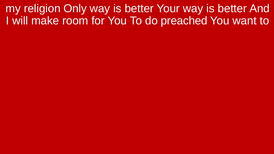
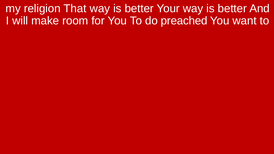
Only: Only -> That (75, 8)
